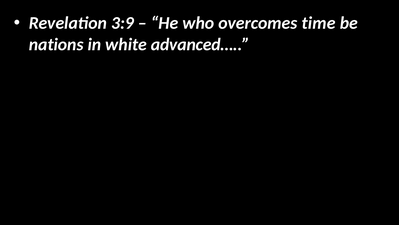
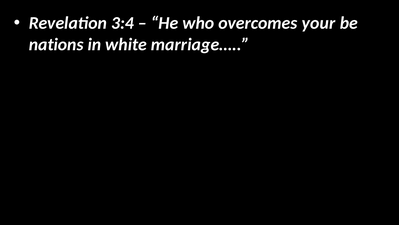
3:9: 3:9 -> 3:4 (122, 23)
time: time -> your (319, 23)
advanced…: advanced… -> marriage… (200, 44)
